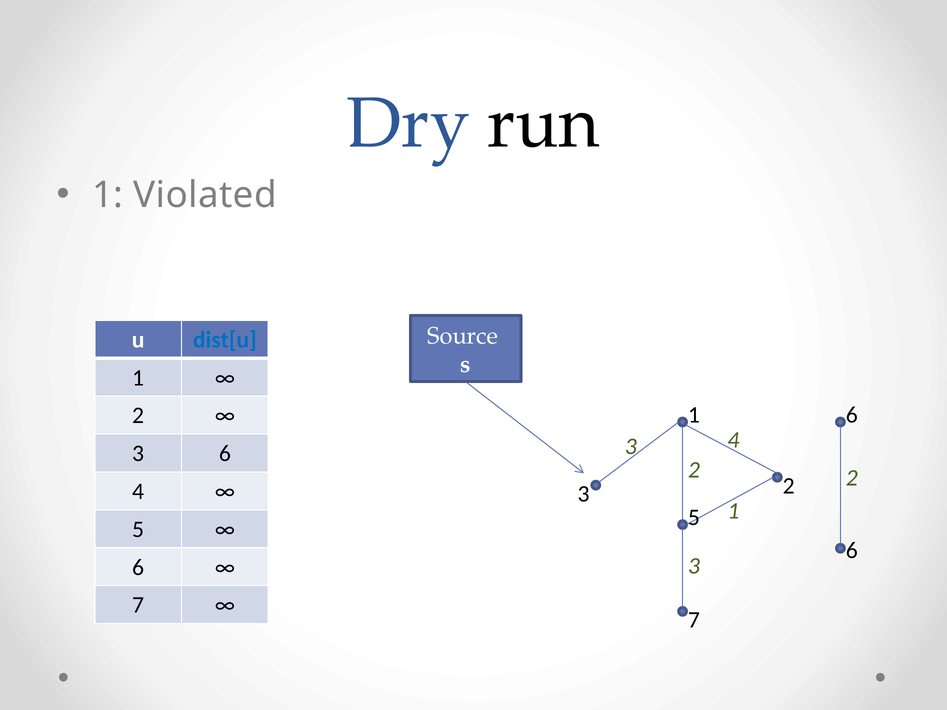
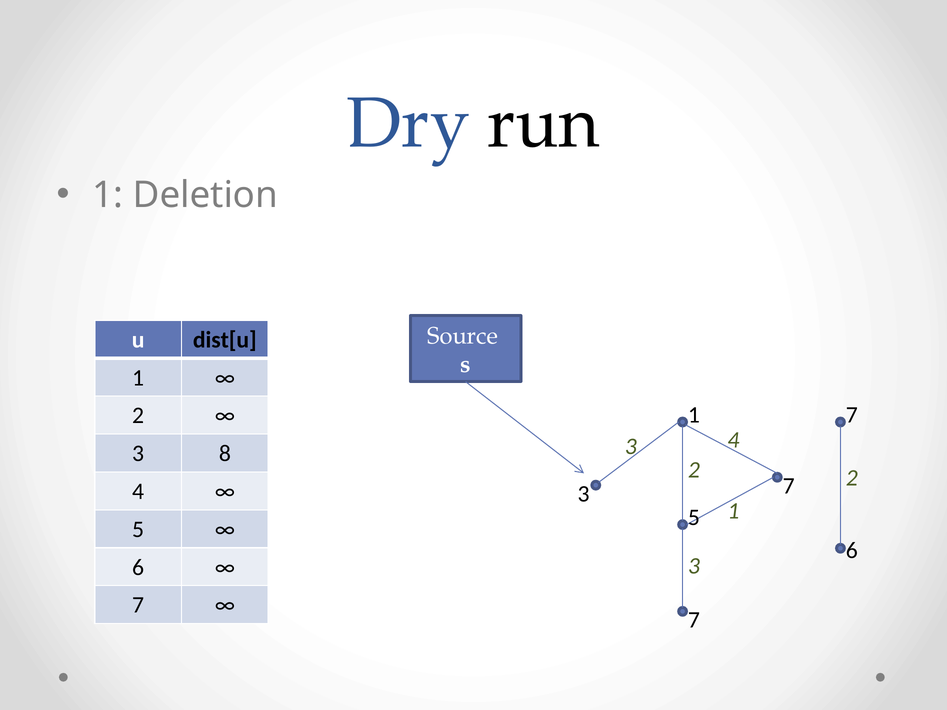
Violated: Violated -> Deletion (205, 195)
dist[u colour: blue -> black (225, 340)
1 6: 6 -> 7 (852, 415)
3 6: 6 -> 8 (225, 454)
2: 2 -> 7 (789, 486)
